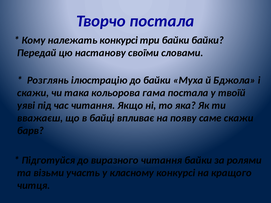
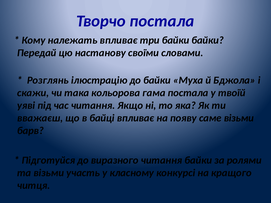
належать конкурсі: конкурсі -> впливає (119, 40)
саме скажи: скажи -> візьми (239, 118)
